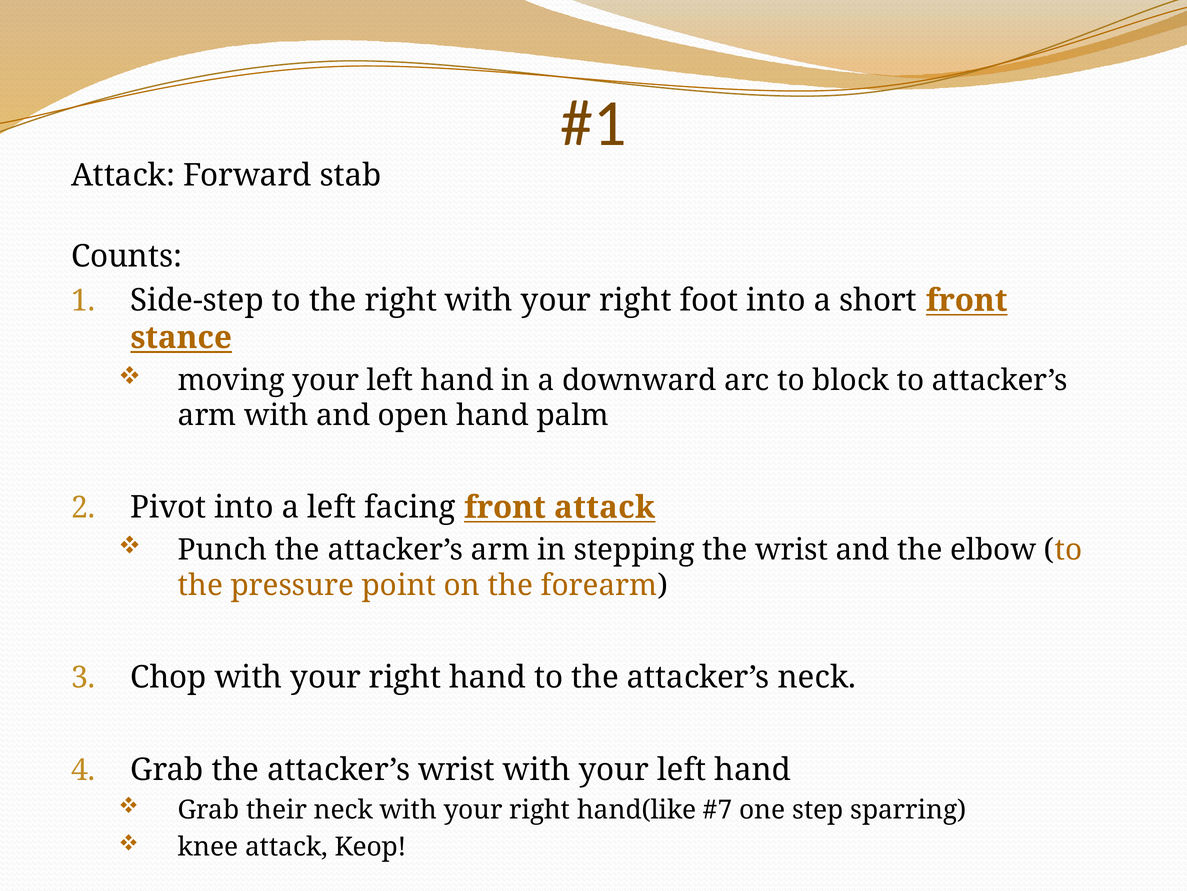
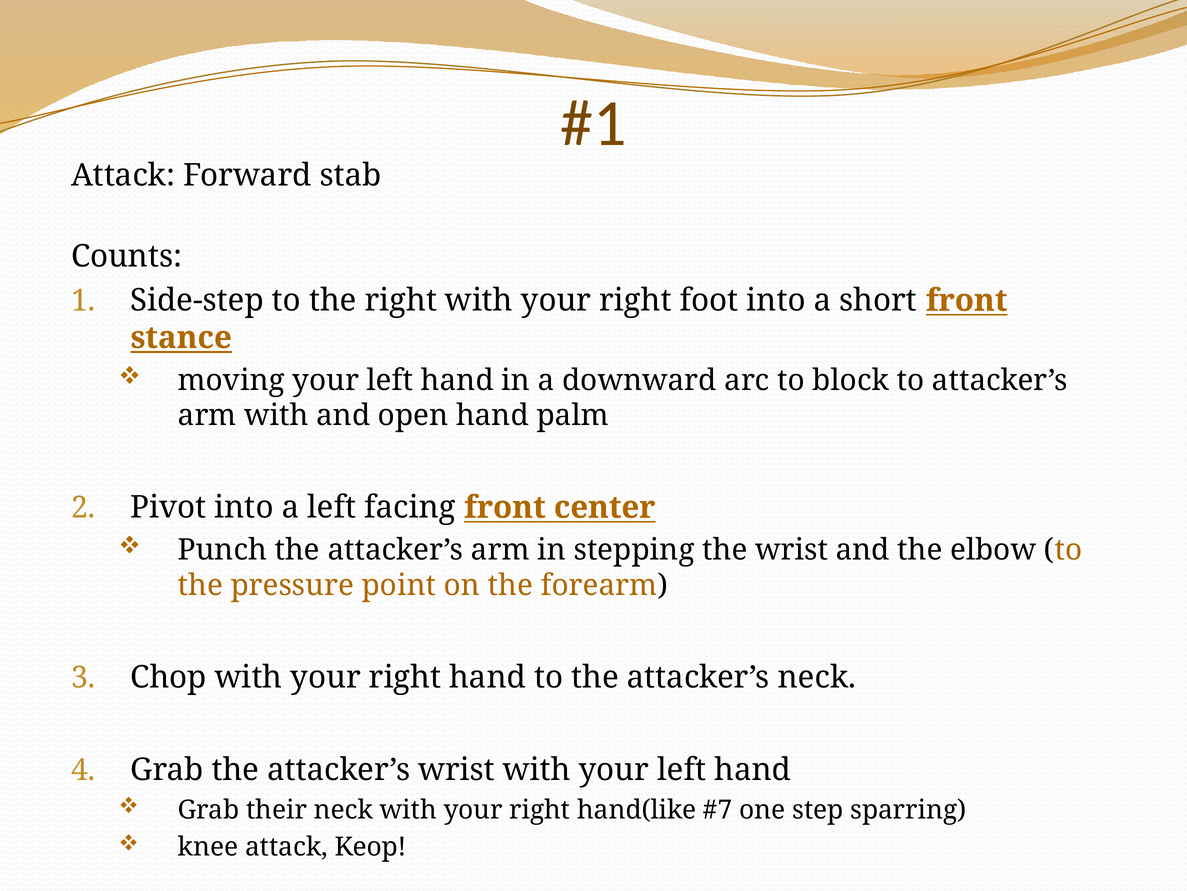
front attack: attack -> center (605, 507)
